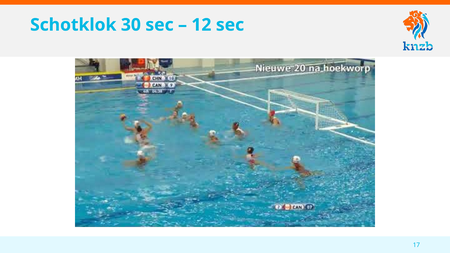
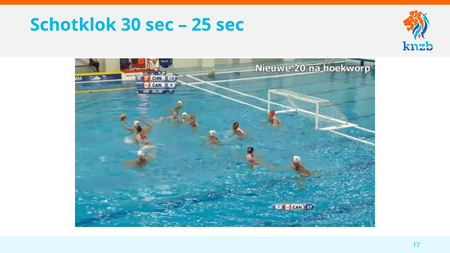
12: 12 -> 25 (201, 25)
